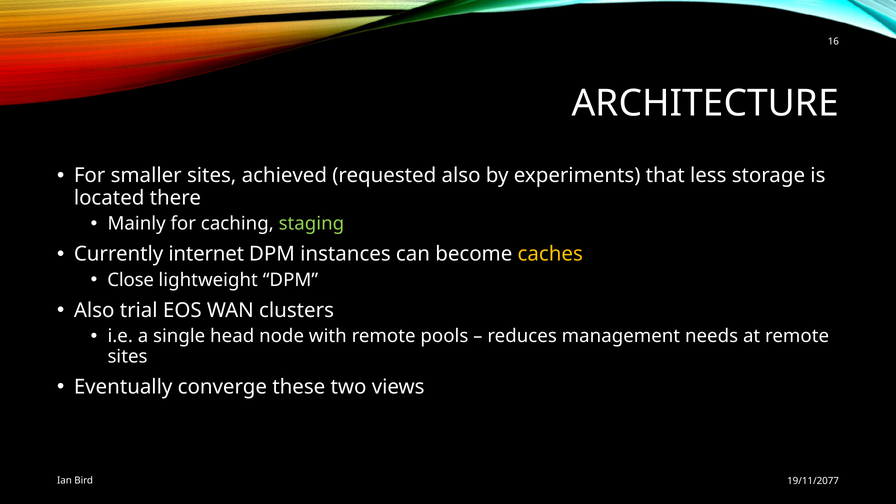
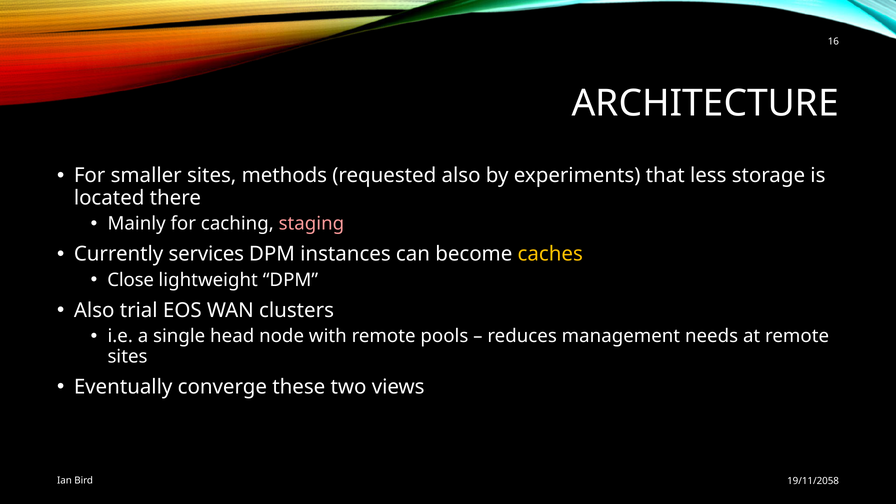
achieved: achieved -> methods (284, 176)
staging colour: light green -> pink (311, 224)
internet: internet -> services (206, 254)
19/11/2077: 19/11/2077 -> 19/11/2058 (813, 481)
